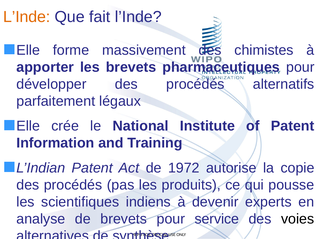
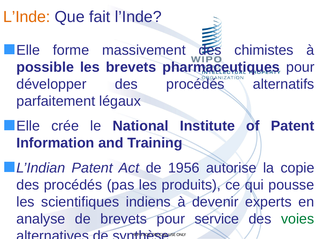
apporter: apporter -> possible (45, 67)
1972: 1972 -> 1956 (184, 168)
voies colour: black -> green (298, 219)
